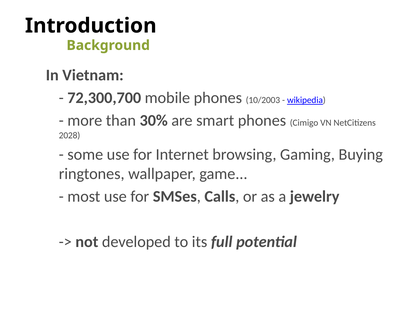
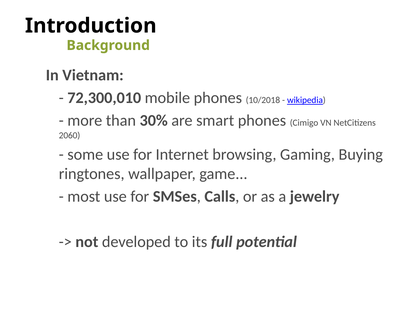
72,300,700: 72,300,700 -> 72,300,010 (104, 98)
10/2003: 10/2003 -> 10/2018 (263, 100)
2028: 2028 -> 2060 (69, 135)
